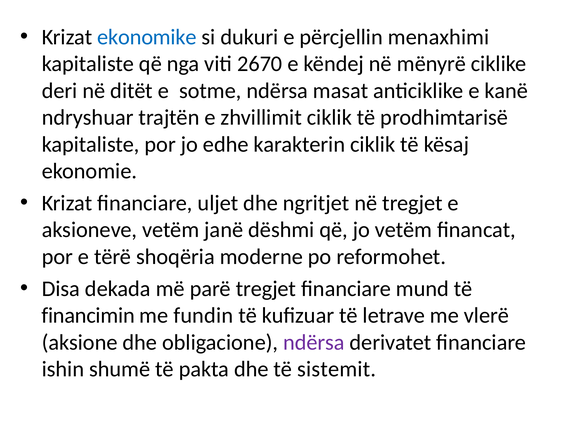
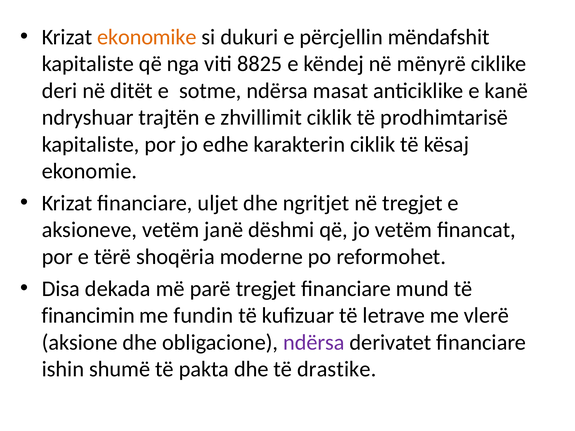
ekonomike colour: blue -> orange (147, 37)
menaxhimi: menaxhimi -> mëndafshit (439, 37)
2670: 2670 -> 8825 (260, 64)
sistemit: sistemit -> drastike (337, 369)
